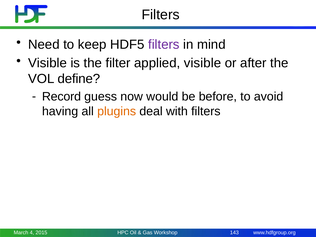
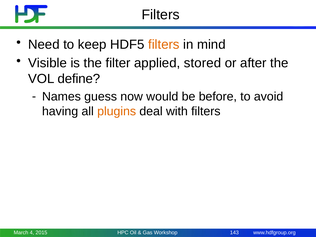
filters colour: purple -> orange (164, 45)
applied visible: visible -> stored (202, 63)
Record: Record -> Names (61, 97)
